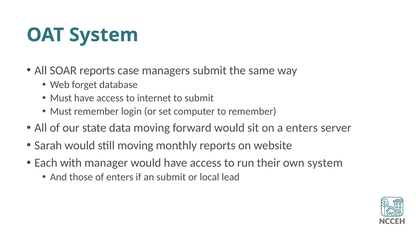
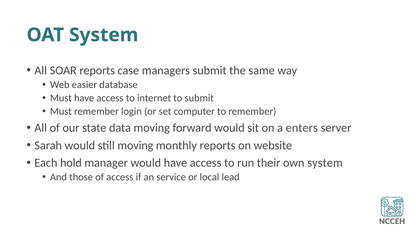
forget: forget -> easier (84, 85)
with: with -> hold (71, 163)
of enters: enters -> access (120, 177)
an submit: submit -> service (171, 177)
